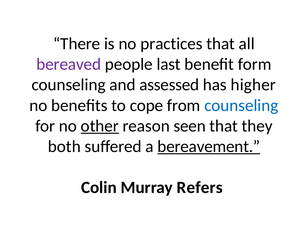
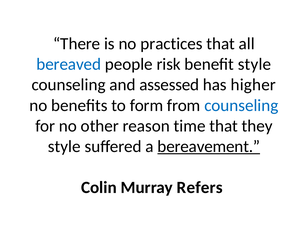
bereaved colour: purple -> blue (69, 64)
last: last -> risk (169, 64)
benefit form: form -> style (254, 64)
cope: cope -> form (146, 105)
other underline: present -> none (100, 126)
seen: seen -> time (190, 126)
both: both -> style (64, 146)
